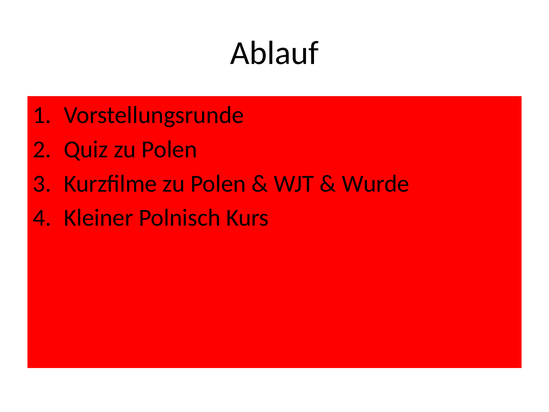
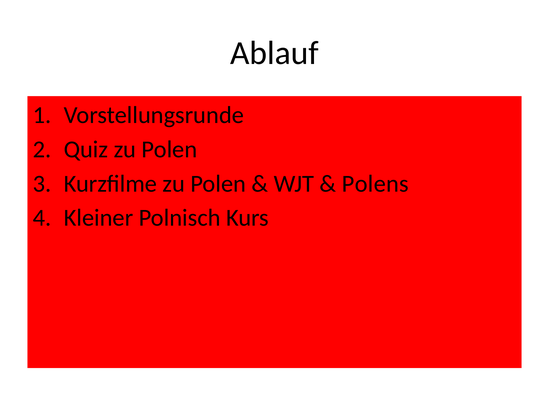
Wurde: Wurde -> Polens (375, 184)
